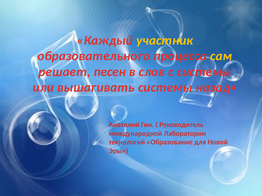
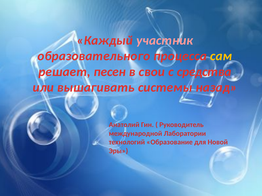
участник colour: yellow -> pink (165, 41)
слов: слов -> свои (152, 72)
с системы: системы -> средства (204, 72)
